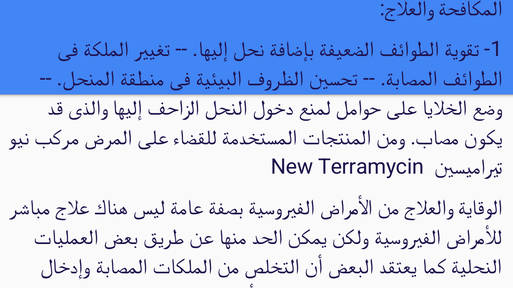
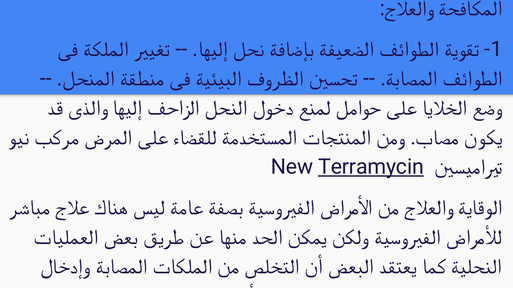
Terramycin underline: none -> present (371, 167)
